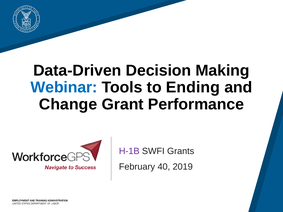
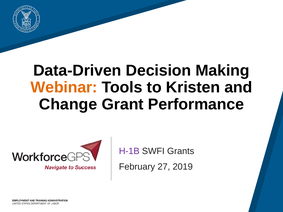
Webinar colour: blue -> orange (64, 88)
Ending: Ending -> Kristen (193, 88)
40: 40 -> 27 (164, 167)
